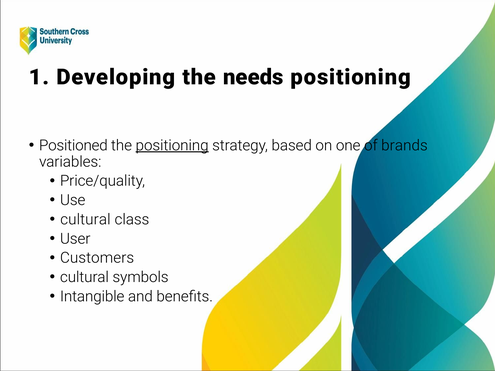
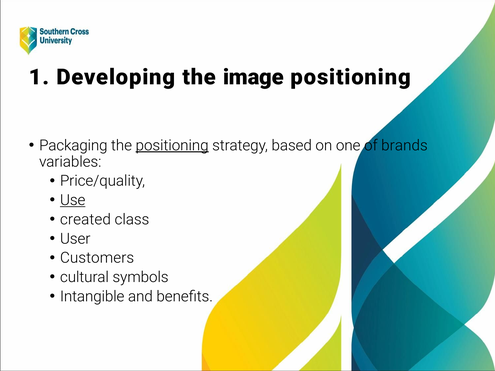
needs: needs -> image (253, 77)
Positioned: Positioned -> Packaging (73, 145)
Use underline: none -> present (73, 200)
cultural: cultural -> created (85, 220)
